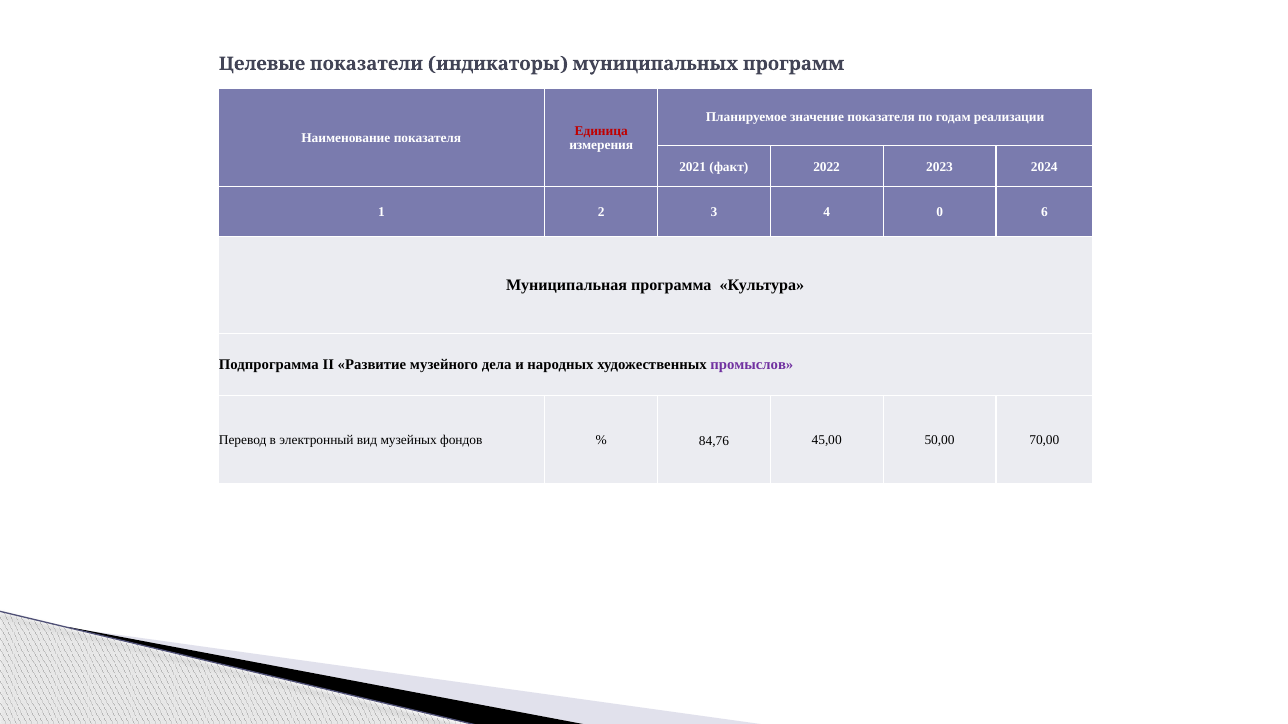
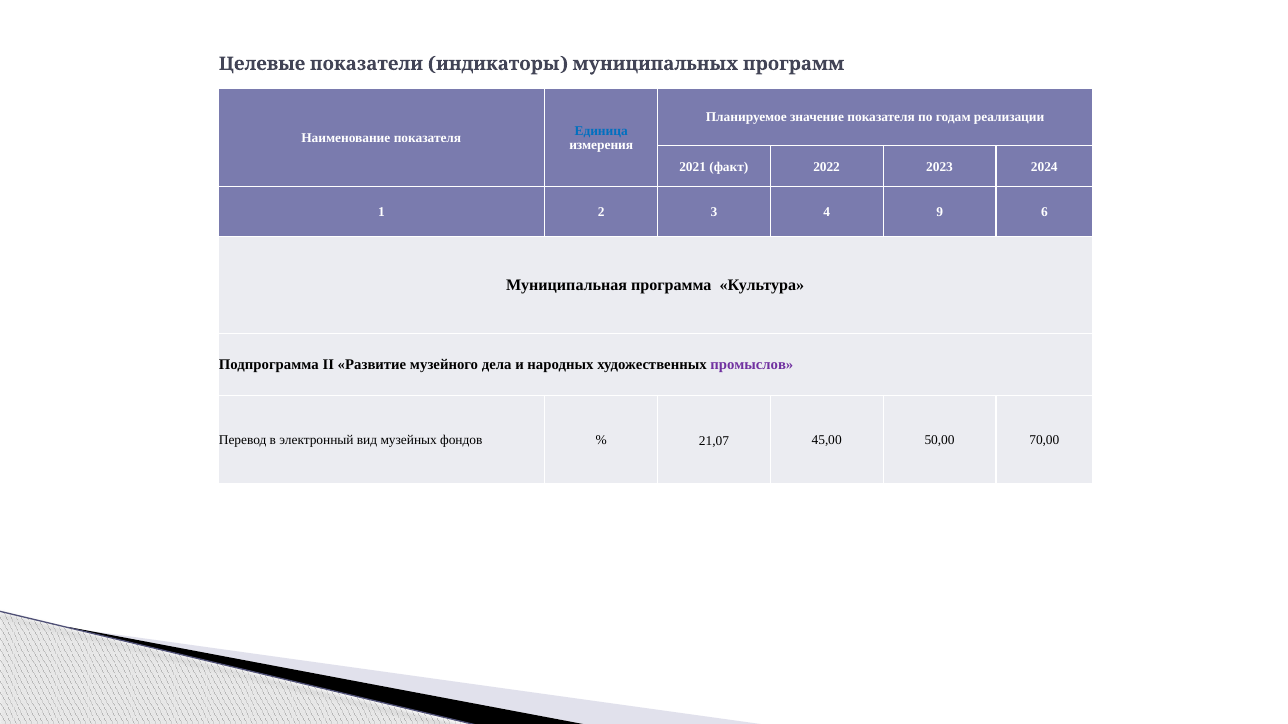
Единица colour: red -> blue (601, 131)
0: 0 -> 9 (940, 212)
84,76: 84,76 -> 21,07 (714, 441)
